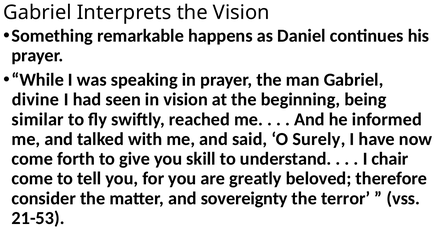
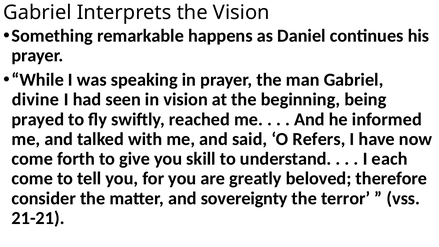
similar: similar -> prayed (38, 119)
Surely: Surely -> Refers (319, 139)
chair: chair -> each (390, 159)
21-53: 21-53 -> 21-21 (38, 218)
